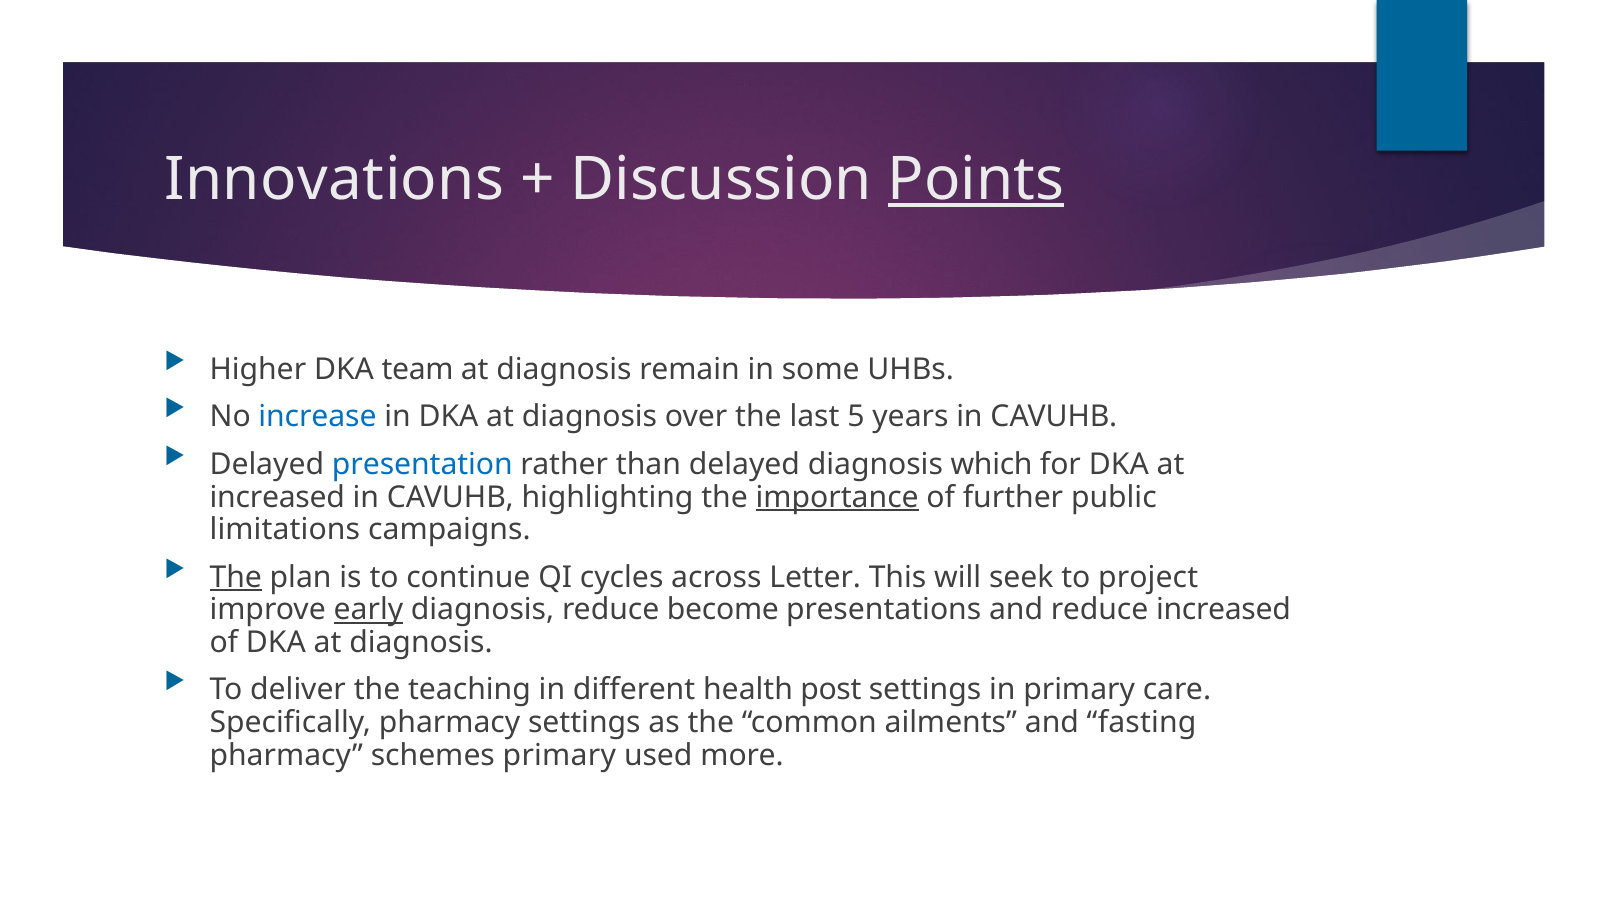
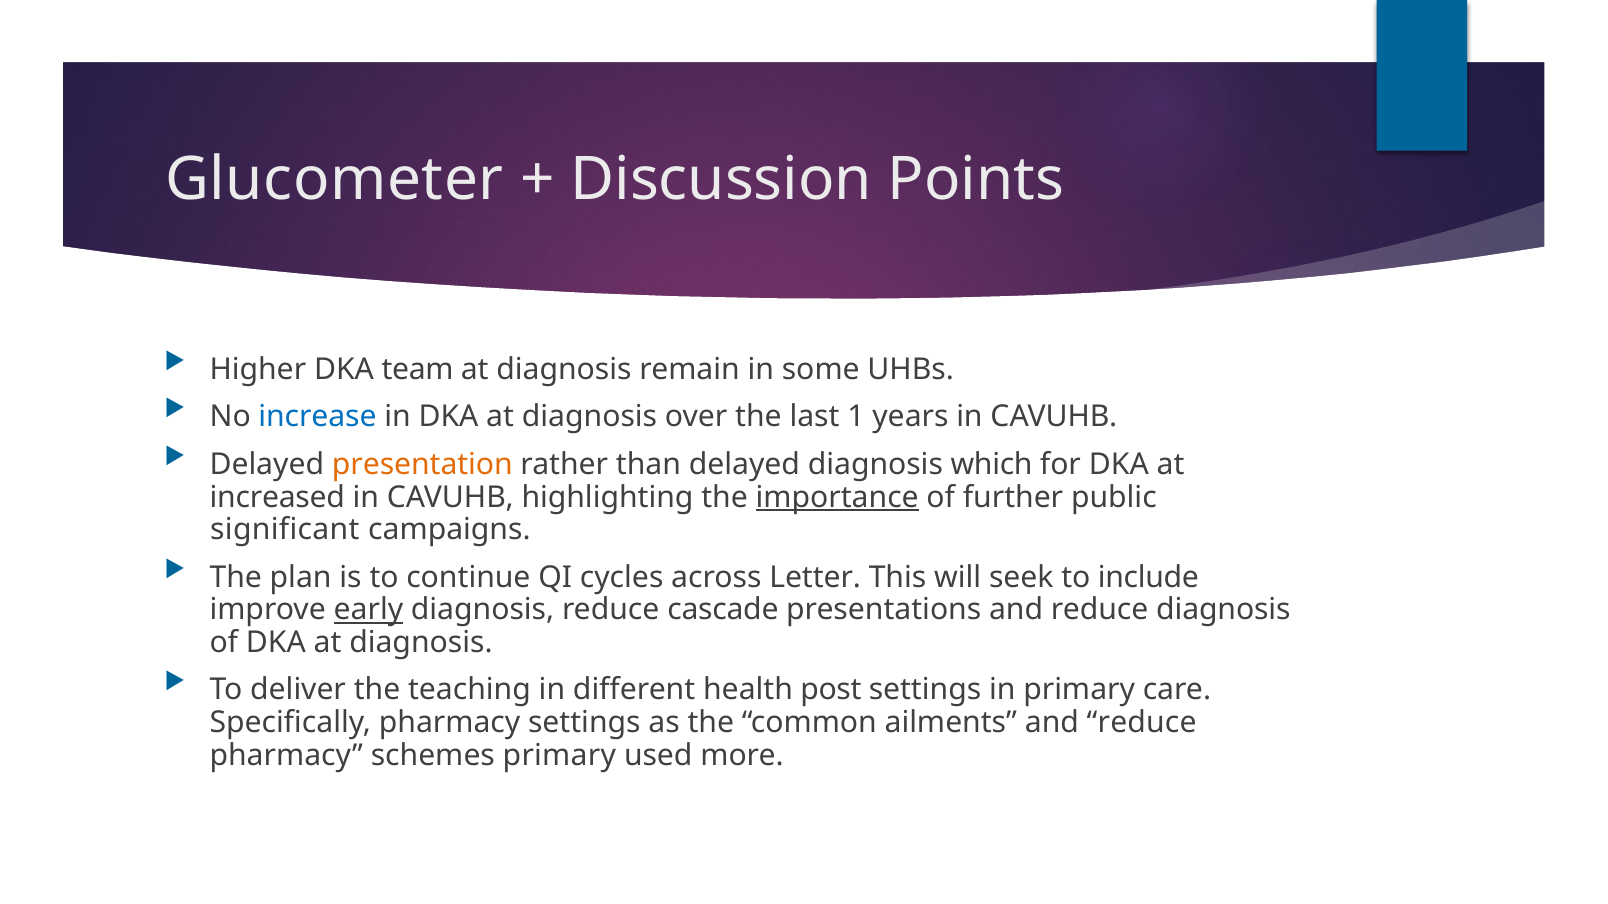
Innovations: Innovations -> Glucometer (334, 179)
Points underline: present -> none (976, 179)
5: 5 -> 1 (856, 417)
presentation colour: blue -> orange (422, 465)
limitations: limitations -> significant (285, 530)
The underline: present -> none (236, 578)
project: project -> include (1148, 578)
become: become -> cascade (723, 610)
reduce increased: increased -> diagnosis (1223, 610)
ailments and fasting: fasting -> reduce (1142, 723)
